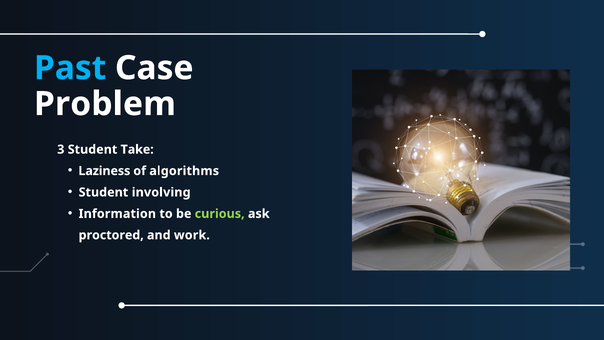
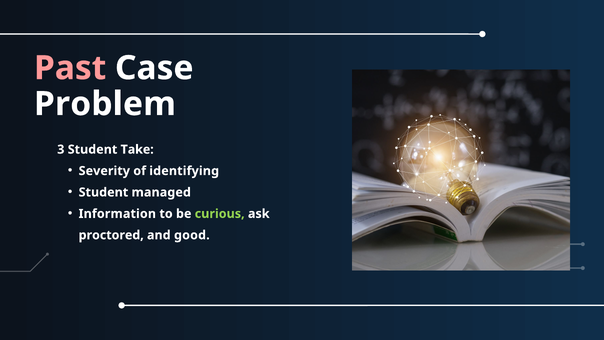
Past colour: light blue -> pink (70, 68)
Laziness: Laziness -> Severity (104, 171)
algorithms: algorithms -> identifying (184, 171)
involving: involving -> managed (161, 192)
work: work -> good (192, 235)
